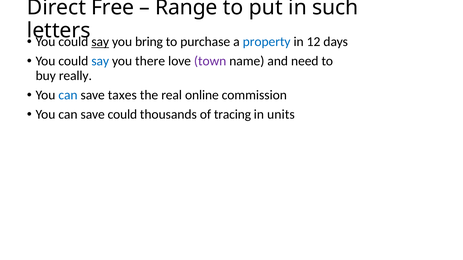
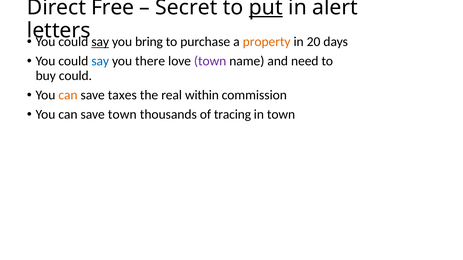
Range: Range -> Secret (186, 8)
put underline: none -> present (266, 8)
such: such -> alert (335, 8)
property colour: blue -> orange (267, 42)
12: 12 -> 20 (314, 42)
buy really: really -> could (75, 76)
can colour: blue -> orange (68, 95)
online: online -> within (202, 95)
save could: could -> town (122, 115)
in units: units -> town (281, 115)
